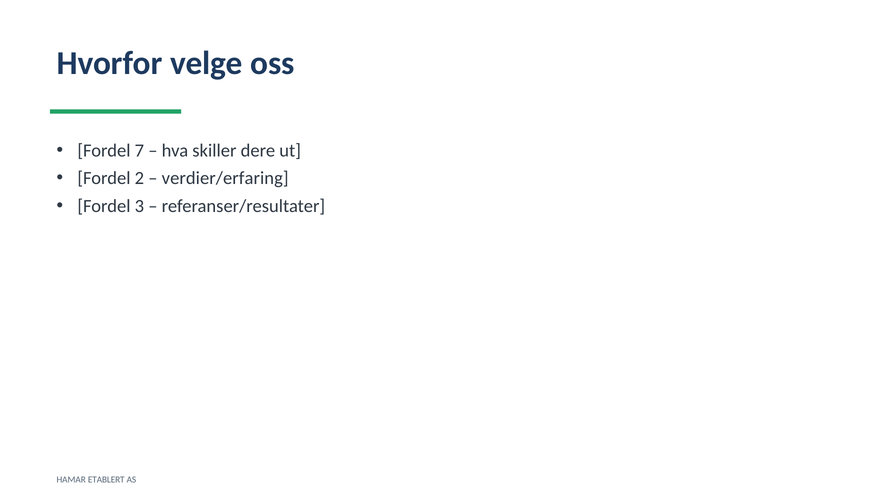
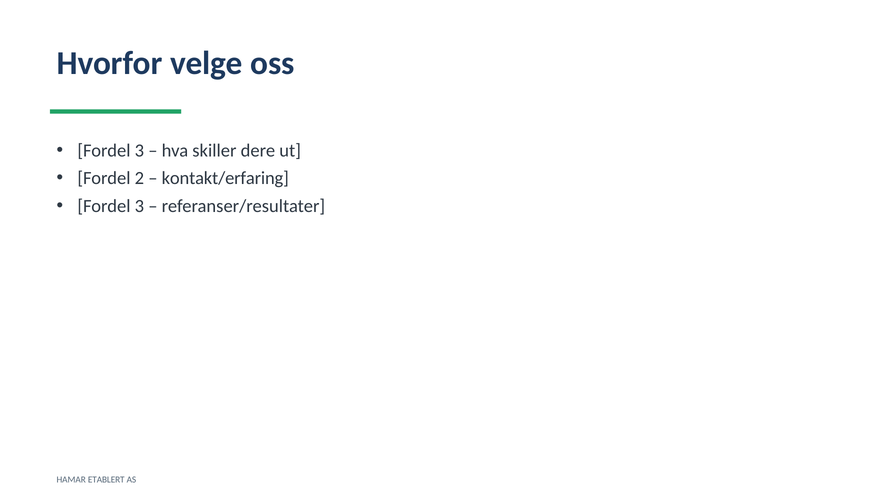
7: 7 -> 3 (139, 151)
verdier/erfaring: verdier/erfaring -> kontakt/erfaring (225, 178)
